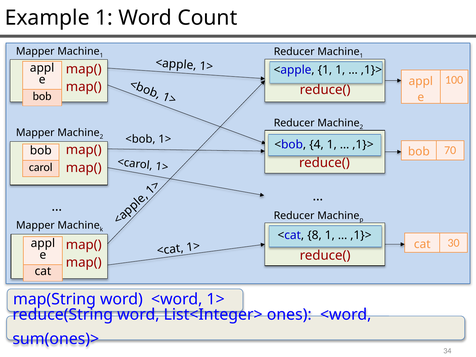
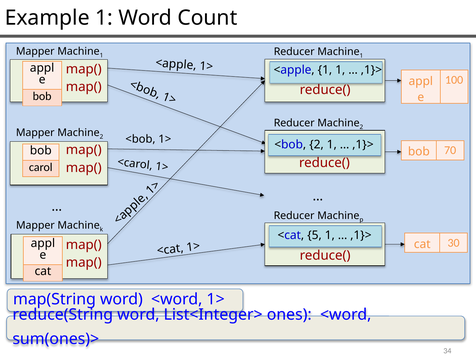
<bob 4: 4 -> 2 (316, 144)
8: 8 -> 5 (314, 235)
